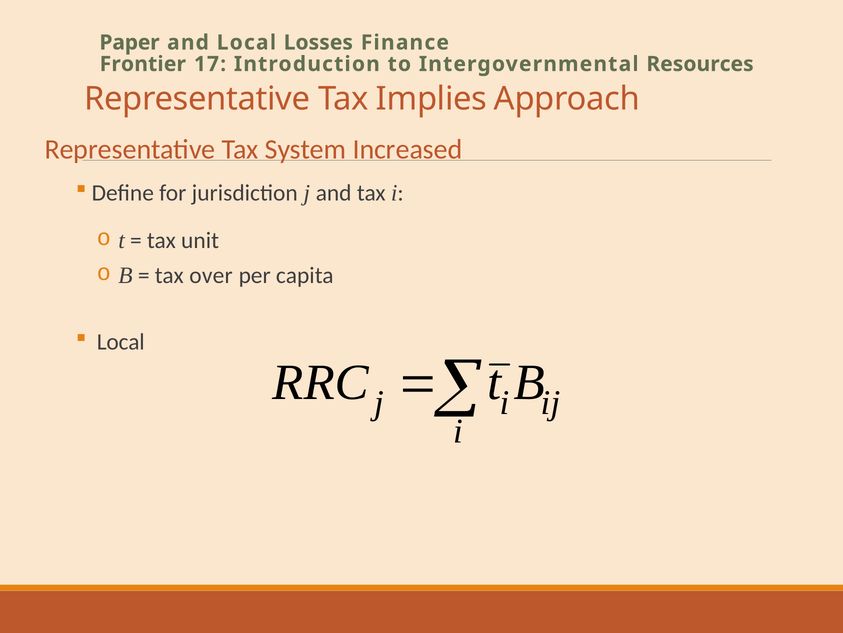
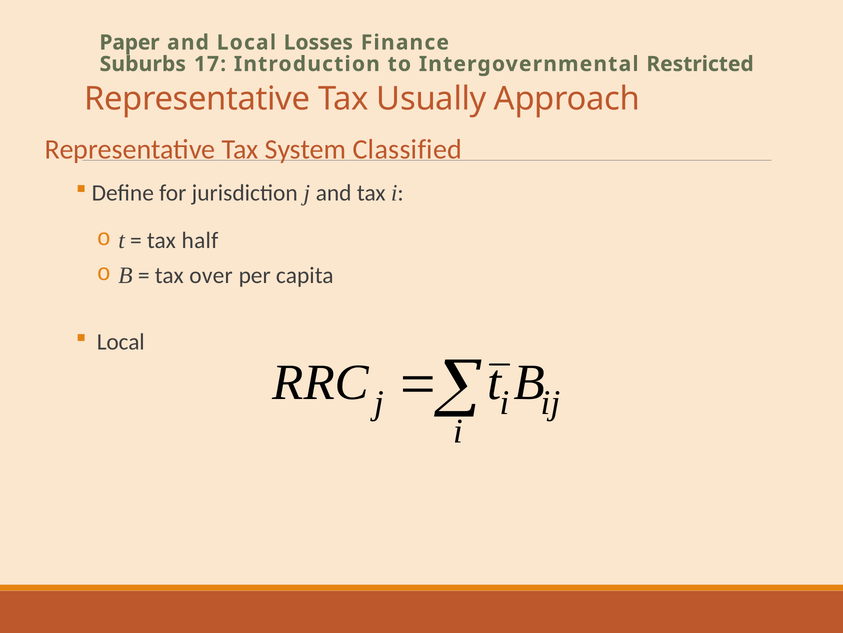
Frontier: Frontier -> Suburbs (143, 64)
Resources: Resources -> Restricted (700, 64)
Implies: Implies -> Usually (432, 99)
Increased: Increased -> Classified (407, 149)
unit: unit -> half (200, 240)
